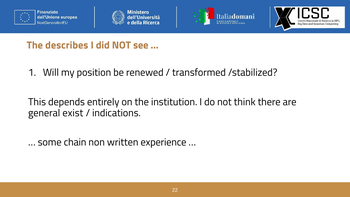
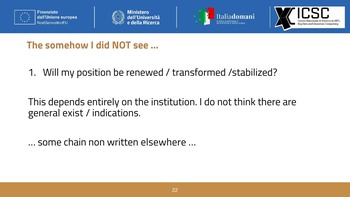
describes: describes -> somehow (67, 45)
experience: experience -> elsewhere (163, 142)
